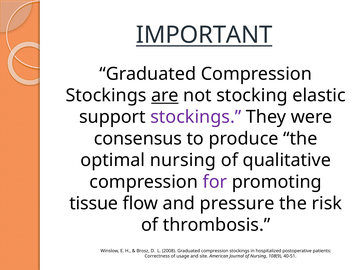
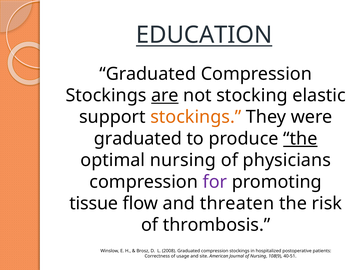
IMPORTANT: IMPORTANT -> EDUCATION (204, 35)
stockings colour: purple -> orange (196, 117)
consensus: consensus -> graduated (138, 139)
the underline: none -> present (300, 139)
qualitative: qualitative -> physicians (287, 160)
pressure: pressure -> threaten (237, 203)
